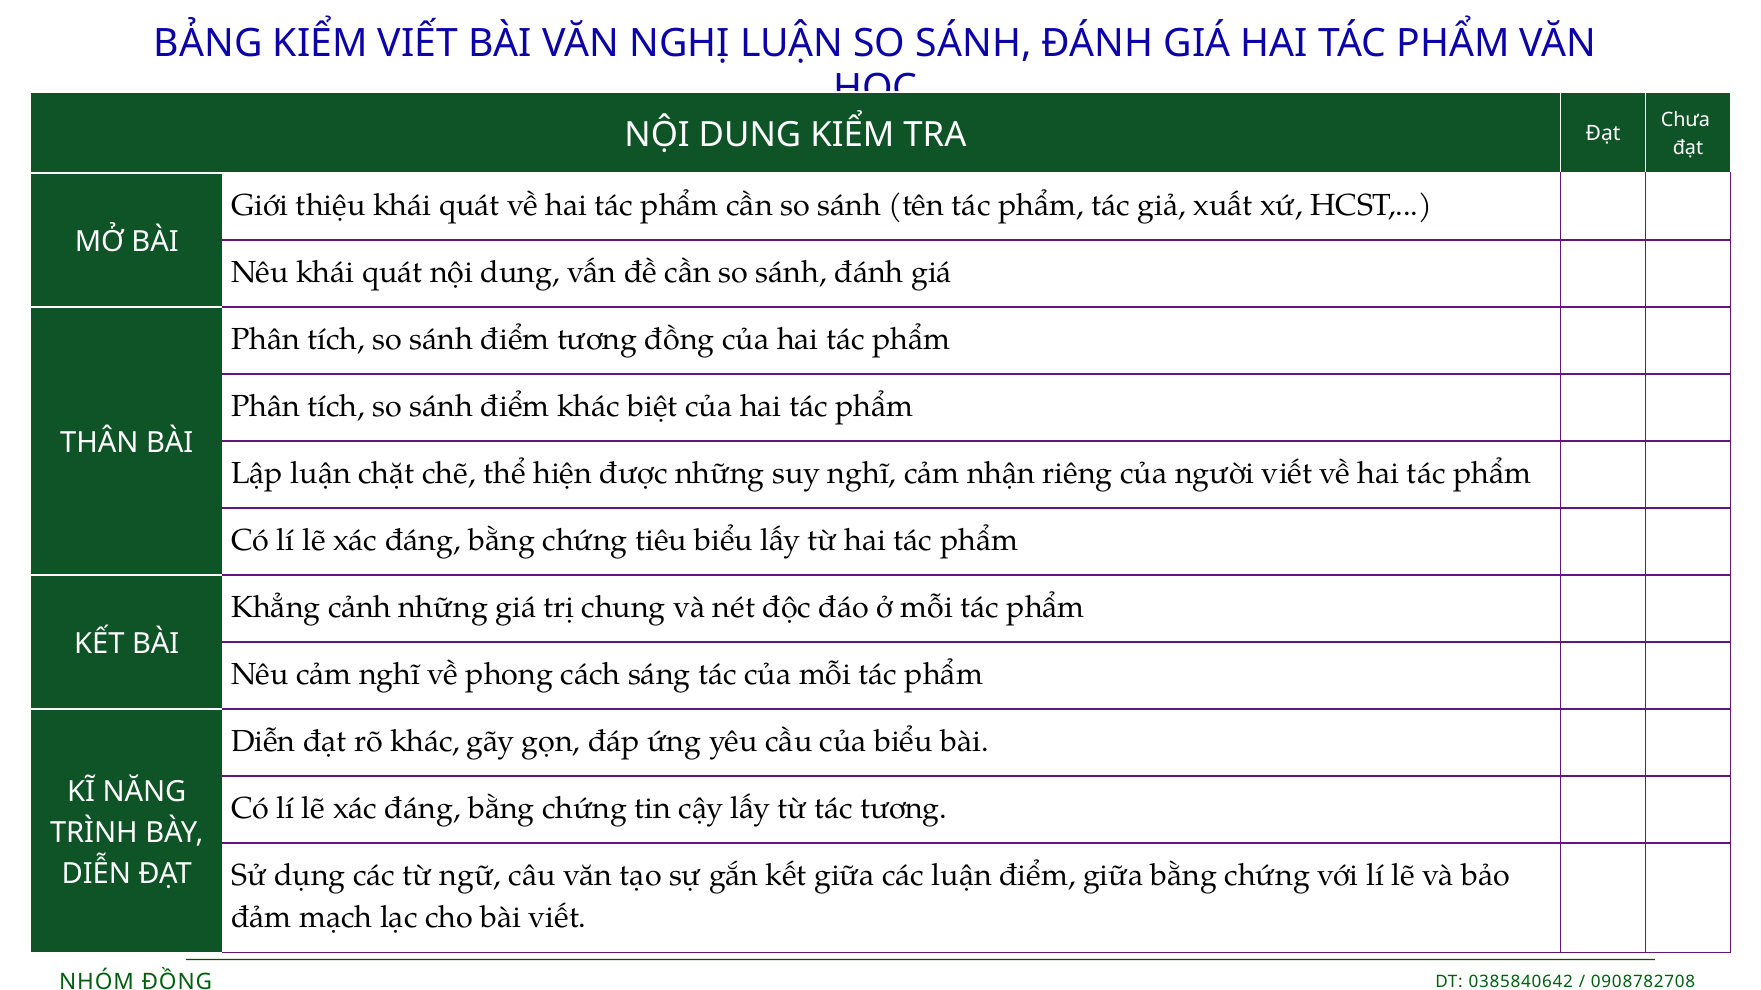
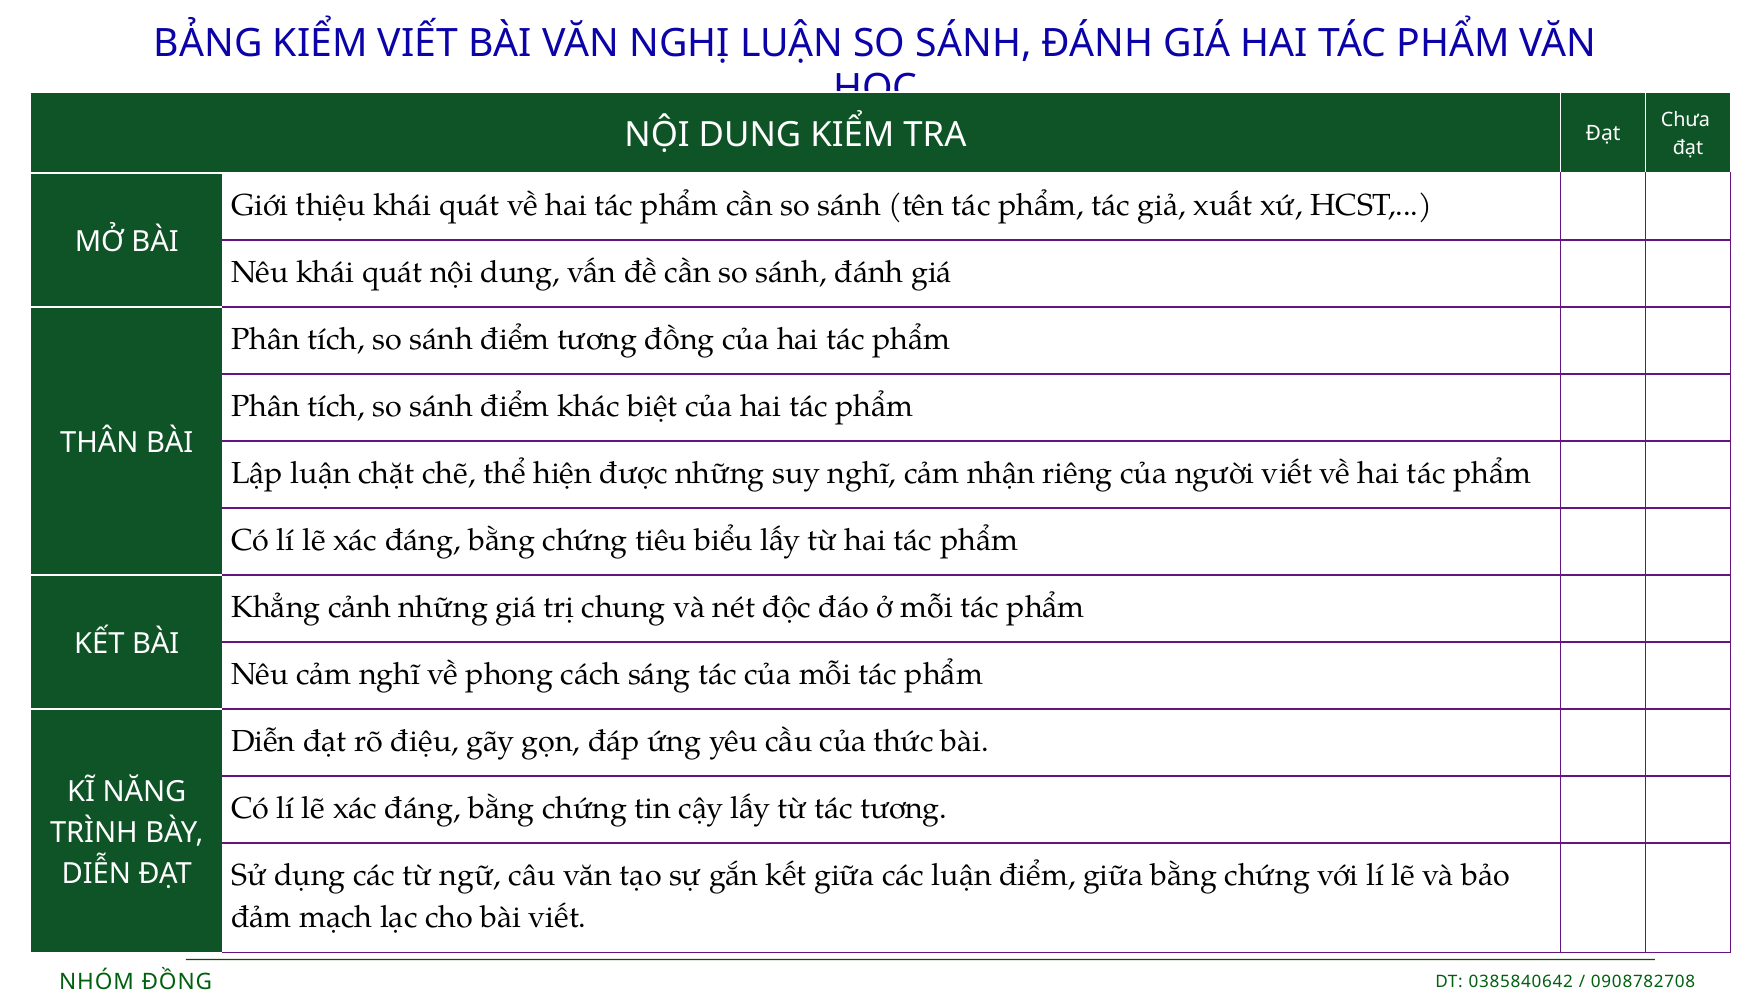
rõ khác: khác -> điệu (425, 742)
của biểu: biểu -> thức (904, 742)
